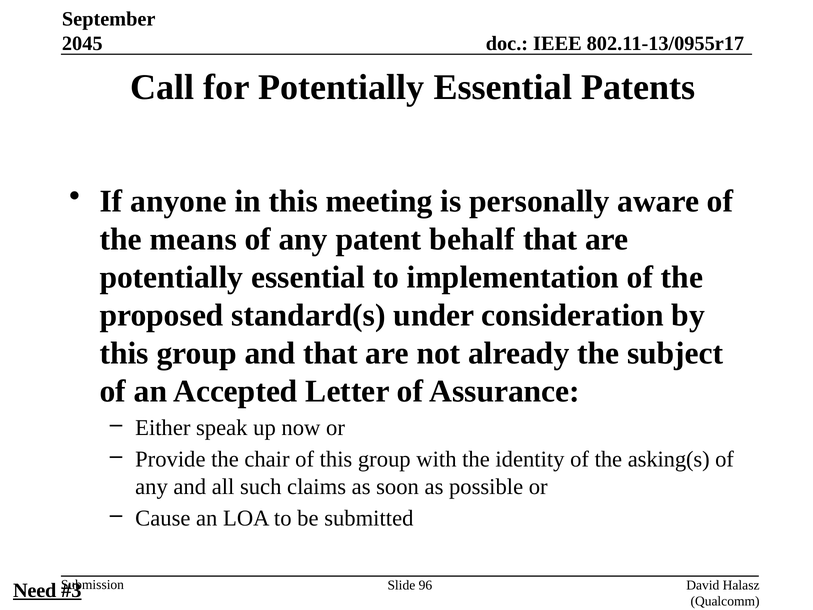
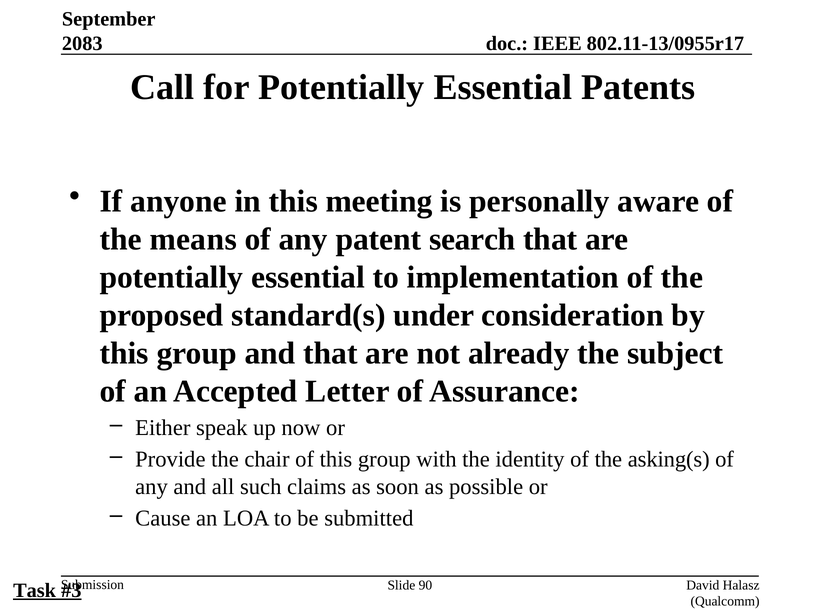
2045: 2045 -> 2083 (82, 43)
behalf: behalf -> search (472, 239)
96: 96 -> 90 (425, 585)
Need: Need -> Task (35, 590)
